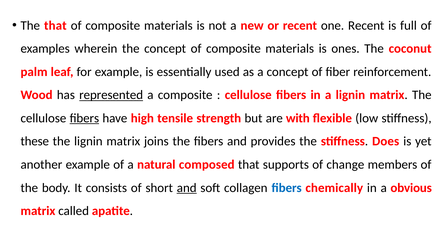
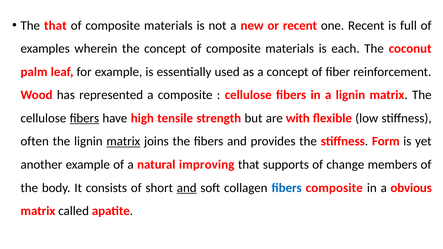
ones: ones -> each (345, 49)
represented underline: present -> none (111, 95)
these: these -> often (35, 141)
matrix underline: none -> present (123, 141)
Does: Does -> Form (386, 141)
composed: composed -> improving (207, 165)
chemically: chemically -> composite (334, 188)
